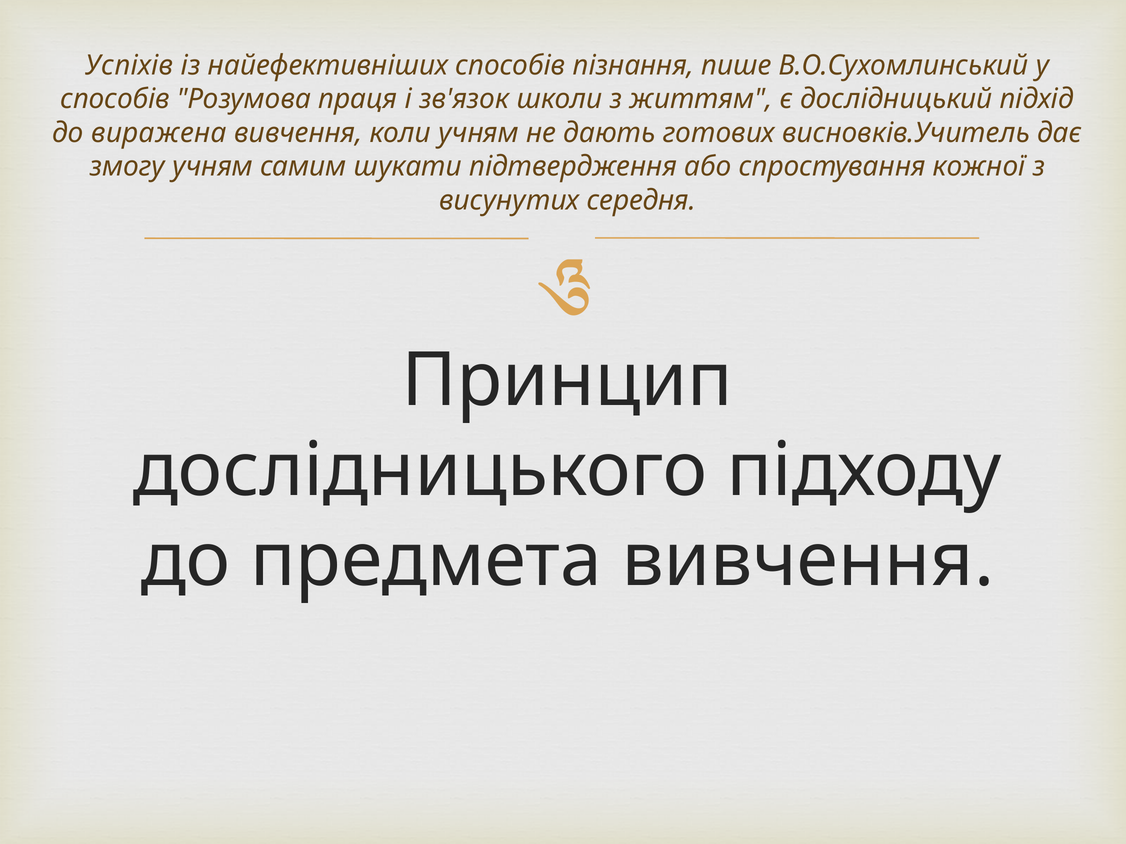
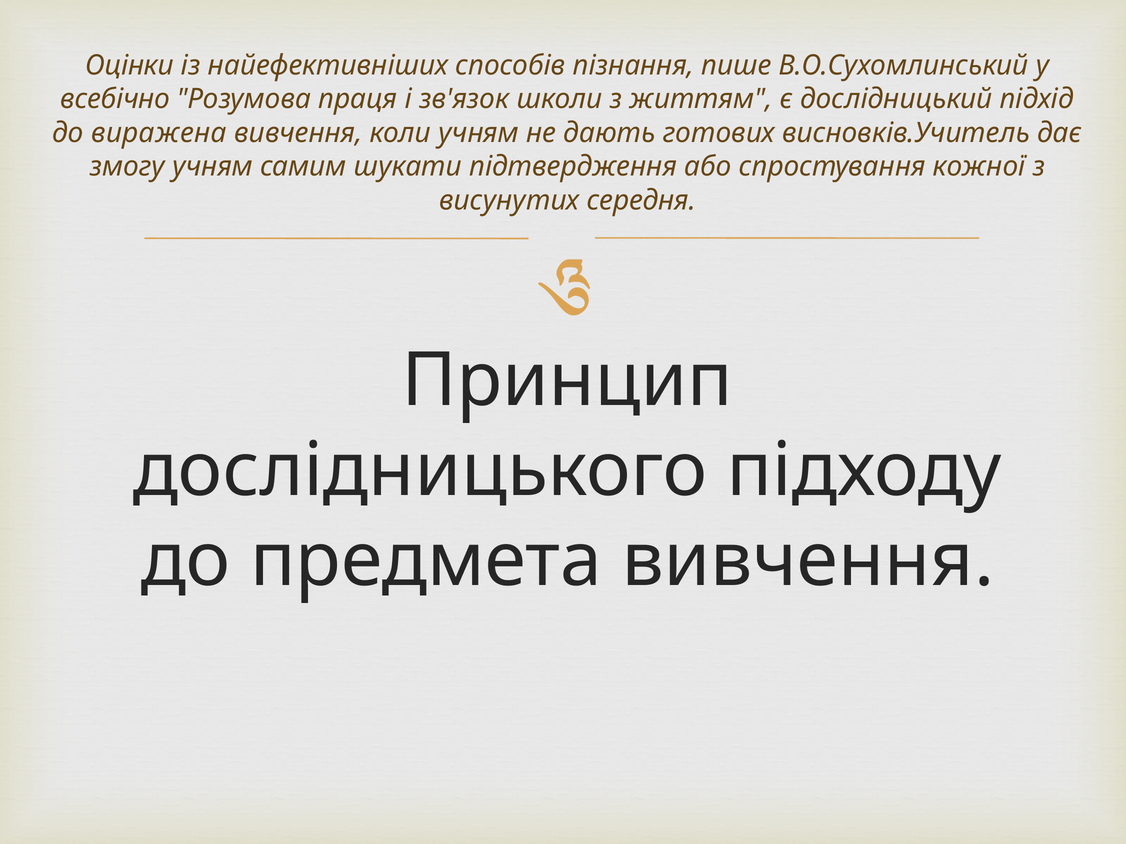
Успіхів: Успіхів -> Оцінки (130, 65)
способів: способів -> всебічно (115, 99)
